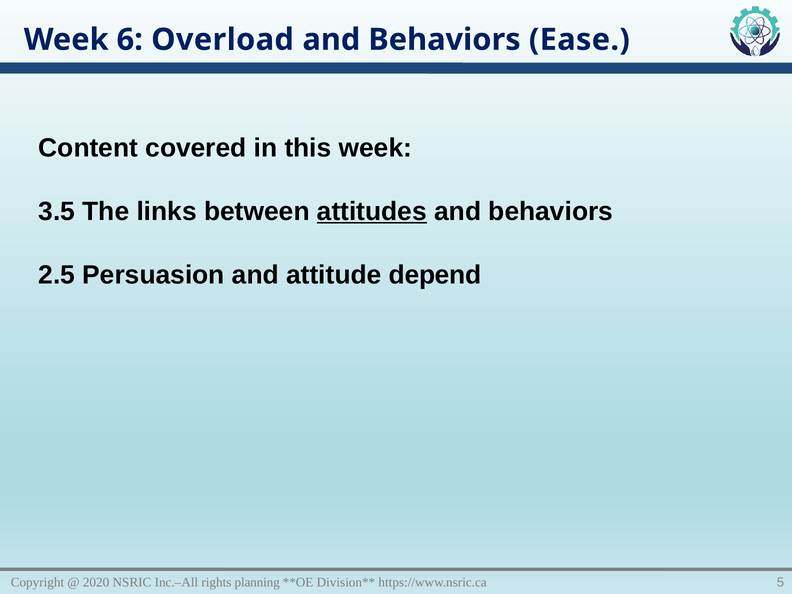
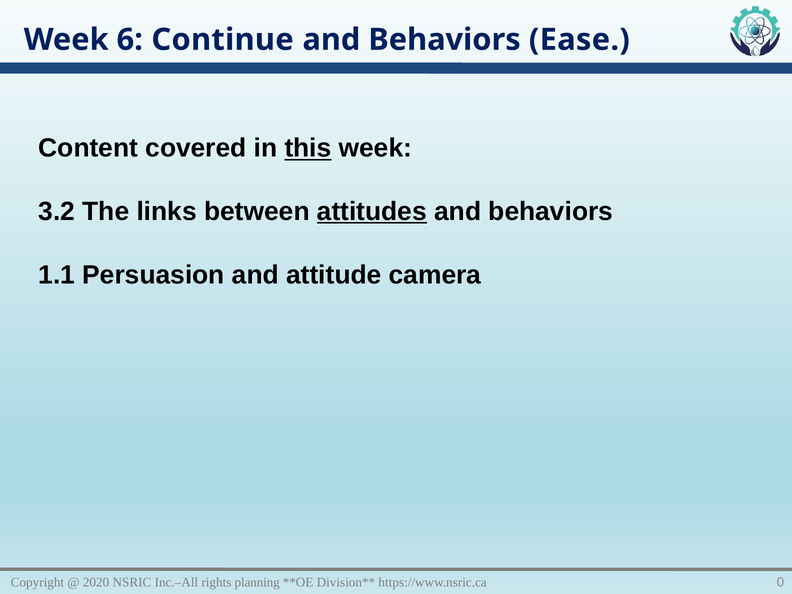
Overload: Overload -> Continue (223, 40)
this underline: none -> present (308, 148)
3.5: 3.5 -> 3.2 (57, 212)
2.5: 2.5 -> 1.1 (57, 275)
depend: depend -> camera (435, 275)
5: 5 -> 0 (780, 583)
